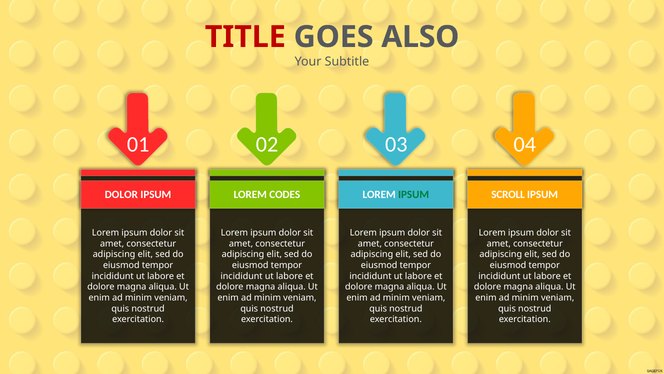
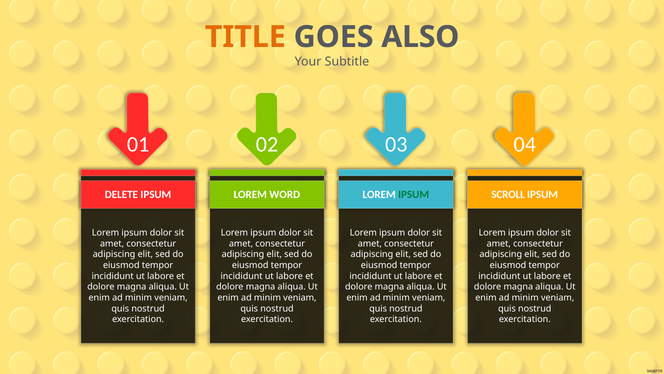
TITLE colour: red -> orange (245, 37)
DOLOR: DOLOR -> DELETE (121, 194)
CODES: CODES -> WORD (285, 194)
